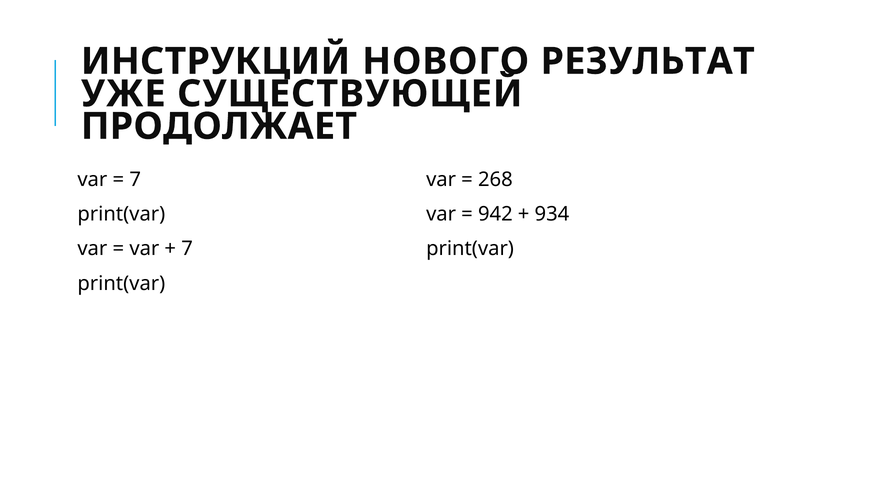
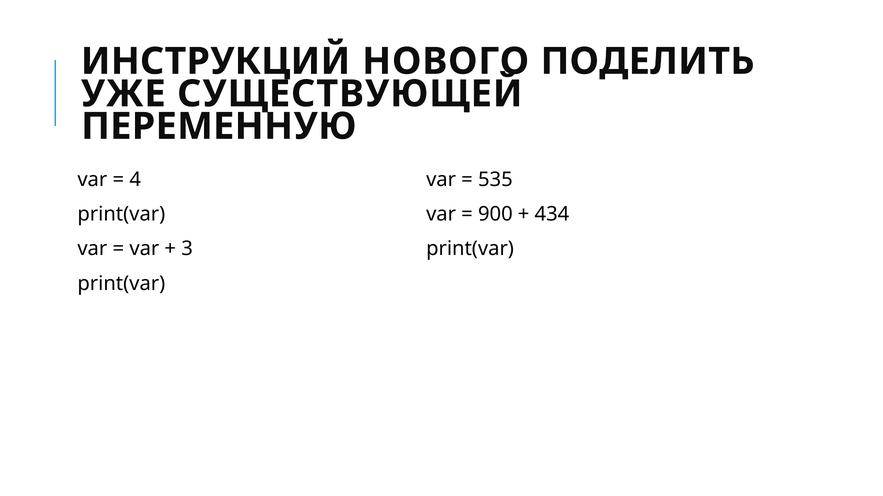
РЕЗУЛЬТАТ: РЕЗУЛЬТАТ -> ПОДЕЛИТЬ (648, 61)
ПРОДОЛЖАЕТ: ПРОДОЛЖАЕТ -> ПЕРЕМЕННУЮ (219, 127)
7: 7 -> 4 (135, 180)
268: 268 -> 535 (495, 180)
942: 942 -> 900 (495, 214)
934: 934 -> 434 (552, 214)
7: 7 -> 3 (187, 249)
